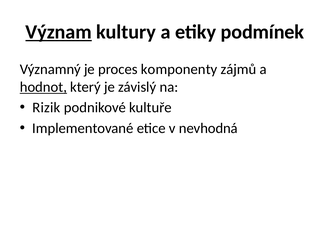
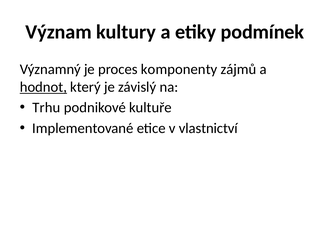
Význam underline: present -> none (59, 32)
Rizik: Rizik -> Trhu (46, 107)
nevhodná: nevhodná -> vlastnictví (208, 128)
